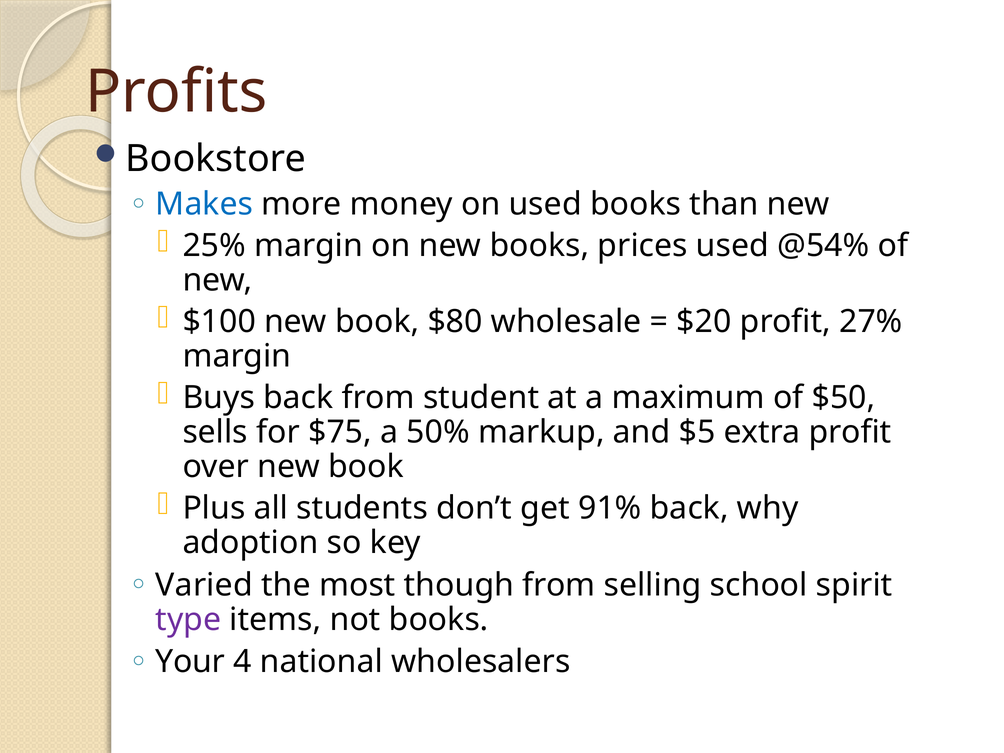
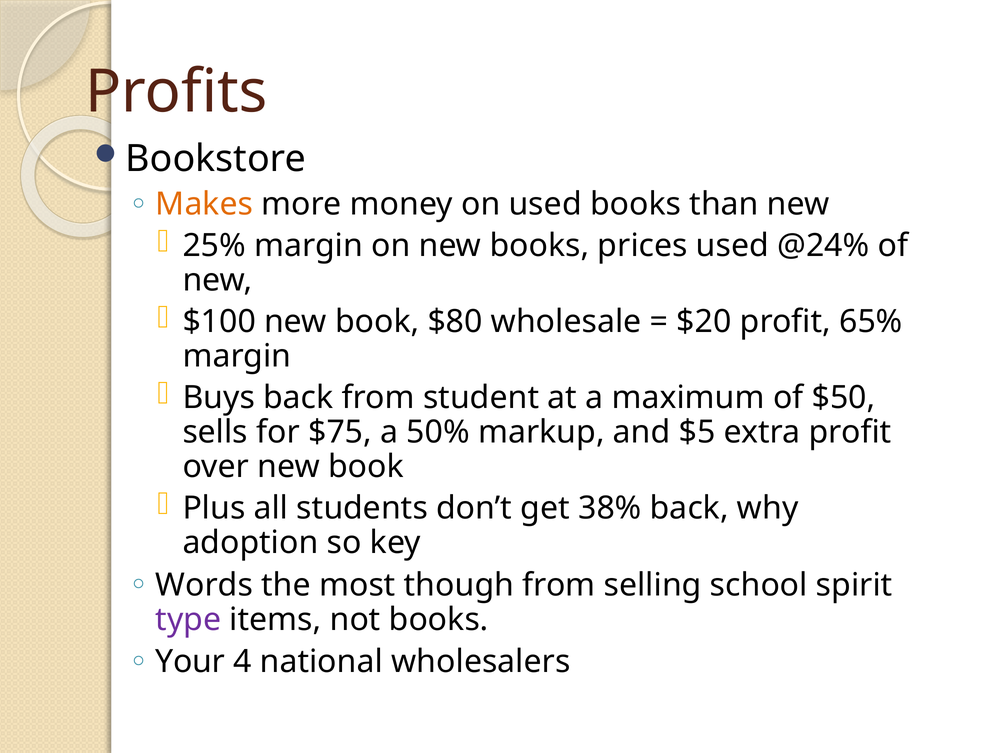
Makes colour: blue -> orange (204, 204)
@54%: @54% -> @24% (823, 246)
27%: 27% -> 65% (871, 322)
91%: 91% -> 38% (610, 508)
Varied: Varied -> Words (204, 585)
